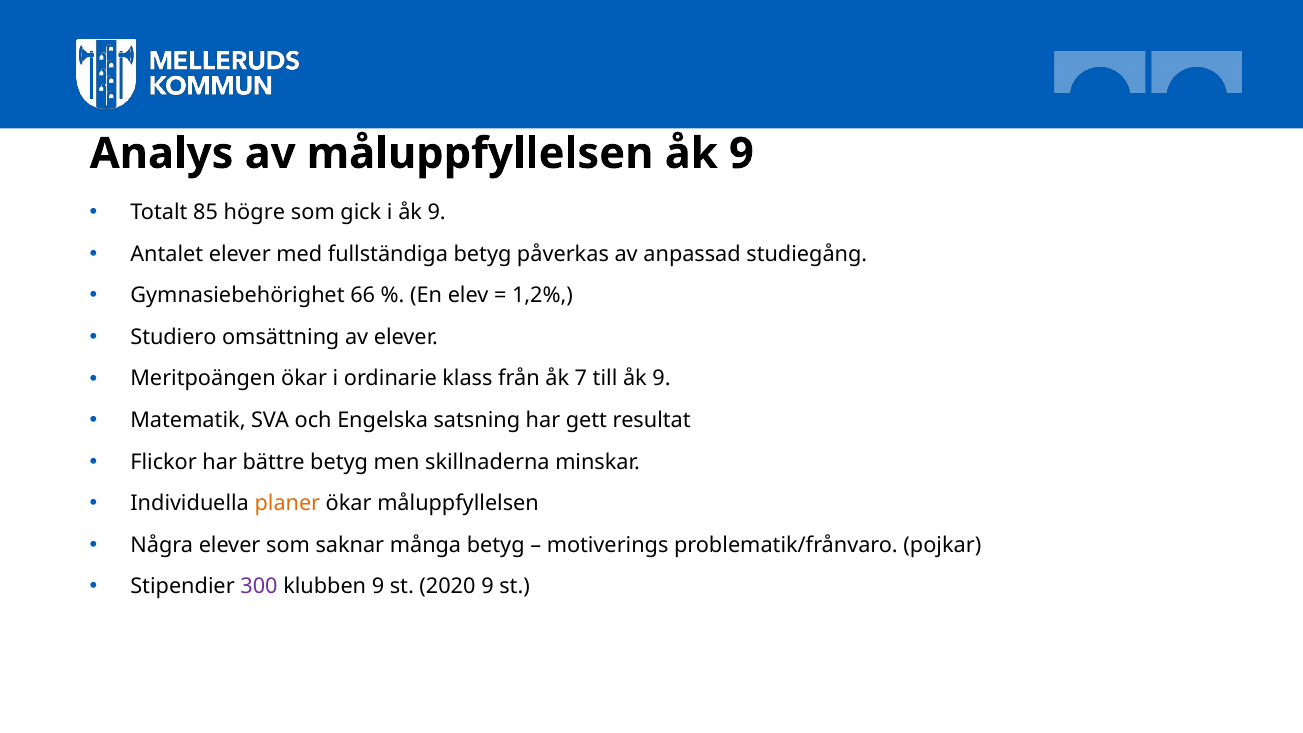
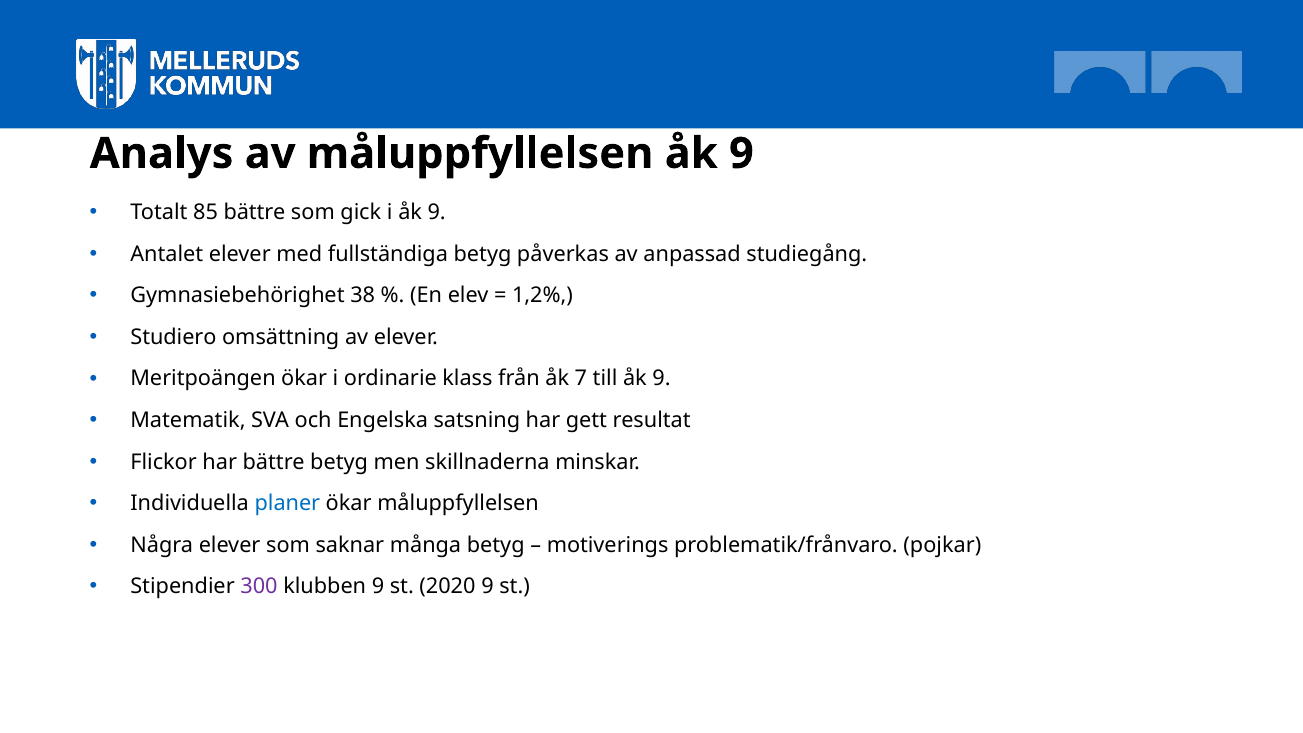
85 högre: högre -> bättre (254, 213)
66: 66 -> 38 (363, 296)
planer colour: orange -> blue (287, 503)
